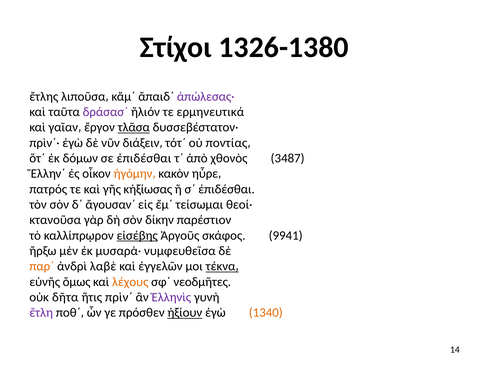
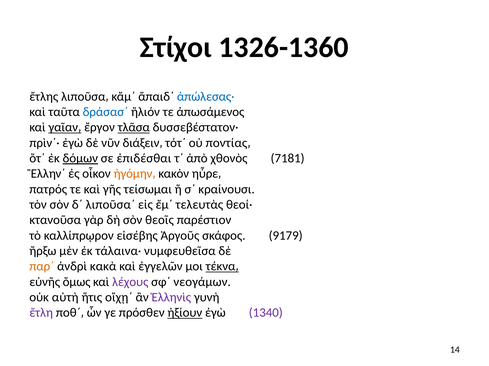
1326-1380: 1326-1380 -> 1326-1360 (284, 47)
ἀπώλεσας· colour: purple -> blue (206, 97)
δράσασ΄ colour: purple -> blue (105, 112)
ερμηνευτικά: ερμηνευτικά -> ἀπωσάμενος (210, 112)
γαῖαν͵ underline: none -> present (65, 128)
δόμων underline: none -> present (80, 159)
3487: 3487 -> 7181 (288, 159)
κἠξίωσας: κἠξίωσας -> τείσωμαι (148, 190)
σ΄ ἐπιδέσθαι: ἐπιδέσθαι -> κραίνουσι (227, 190)
ἄγουσαν΄: ἄγουσαν΄ -> λιποῦσα΄ (110, 205)
τείσωμαι: τείσωμαι -> τελευτὰς (199, 205)
δίκην: δίκην -> θεοῖς (160, 220)
εἰσέβης underline: present -> none (137, 236)
9941: 9941 -> 9179 (286, 236)
μυσαρὰ·: μυσαρὰ· -> τάλαινα· (118, 251)
λαβὲ: λαβὲ -> κακὰ (103, 267)
λέχους colour: orange -> purple (130, 282)
νεοδμῆτες: νεοδμῆτες -> νεογάμων (202, 282)
δῆτα: δῆτα -> αὐτὴ (65, 298)
πρὶν΄: πρὶν΄ -> οἴχῃ΄ (119, 298)
1340 colour: orange -> purple (266, 313)
